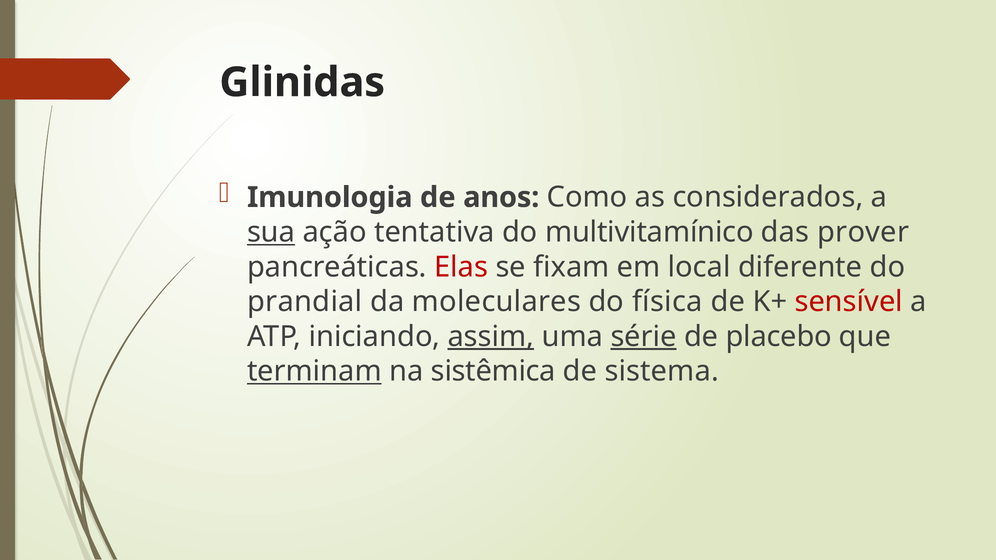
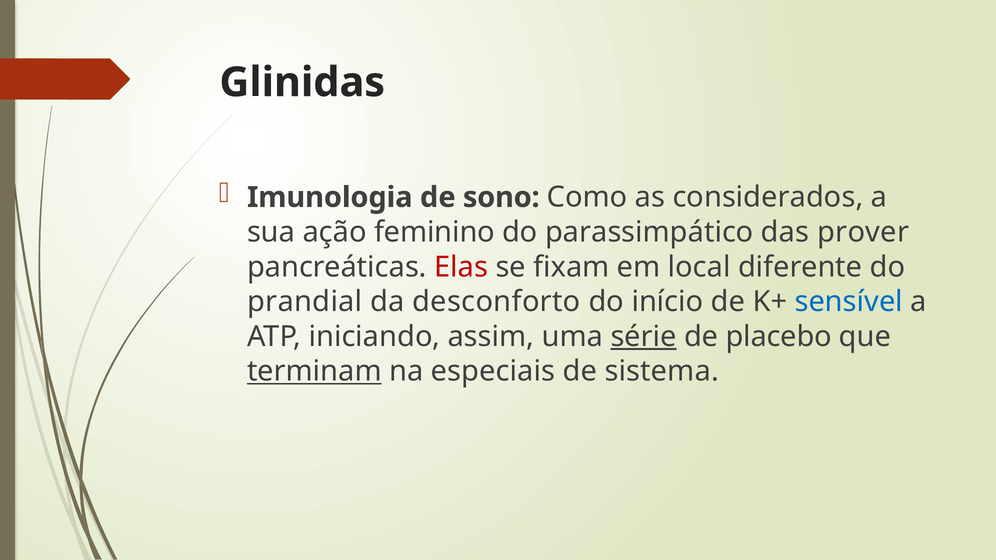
anos: anos -> sono (501, 197)
sua underline: present -> none (271, 232)
tentativa: tentativa -> feminino (435, 232)
multivitamínico: multivitamínico -> parassimpático (649, 232)
moleculares: moleculares -> desconforto (496, 302)
física: física -> início (667, 302)
sensível colour: red -> blue (849, 302)
assim underline: present -> none (491, 337)
sistêmica: sistêmica -> especiais (493, 371)
